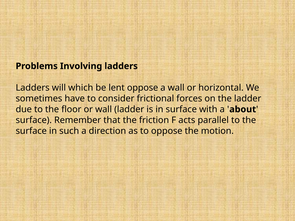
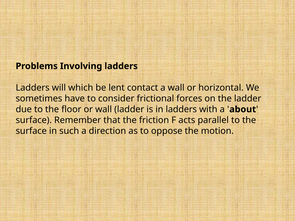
lent oppose: oppose -> contact (143, 88)
in surface: surface -> ladders (181, 109)
